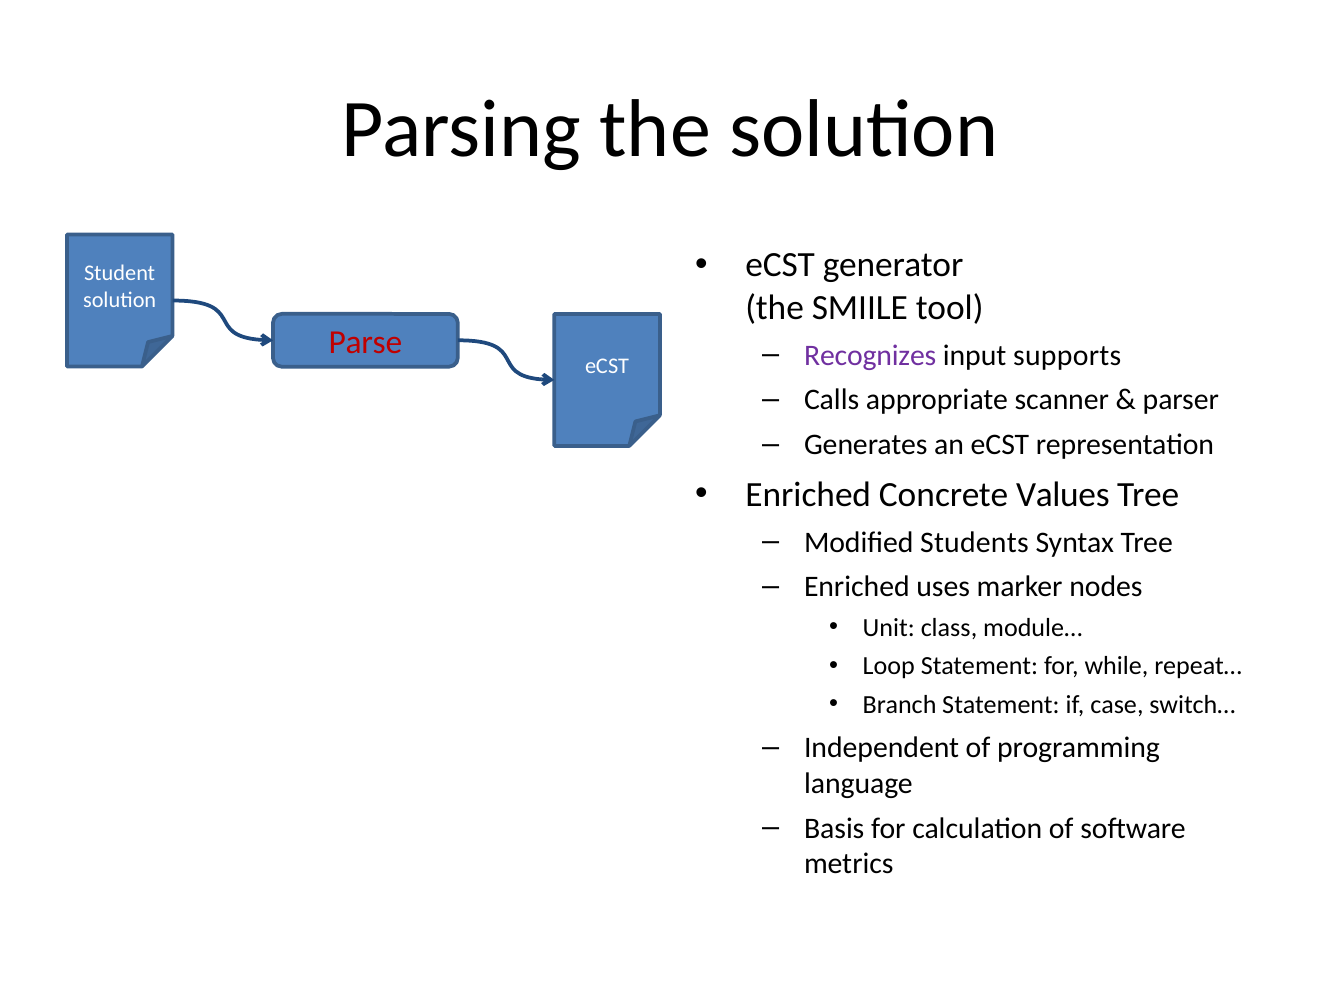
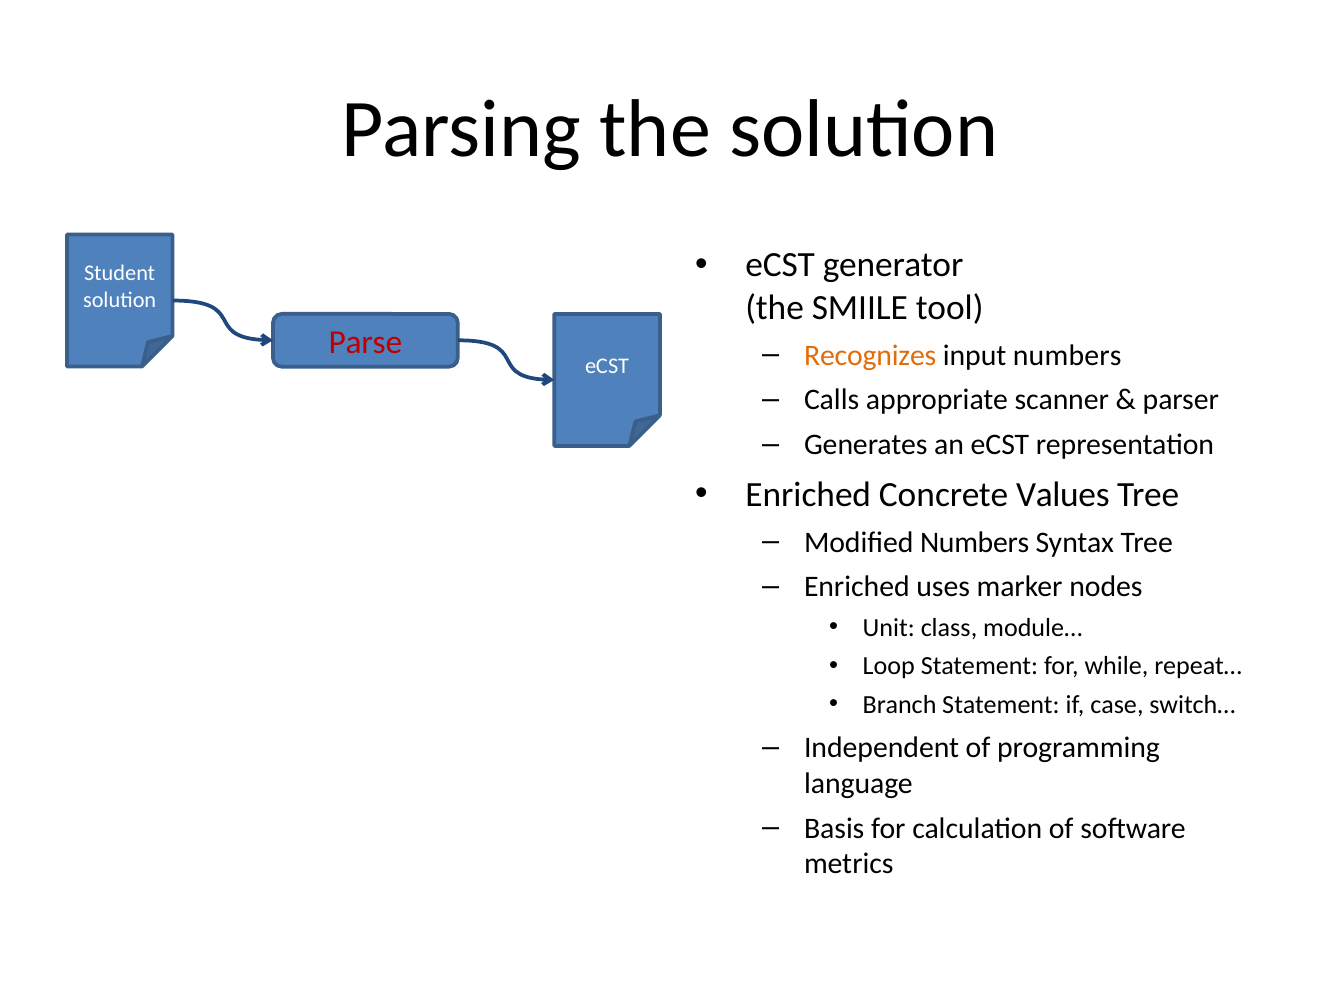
Recognizes colour: purple -> orange (870, 355)
input supports: supports -> numbers (1067, 355)
Modified Students: Students -> Numbers (975, 542)
